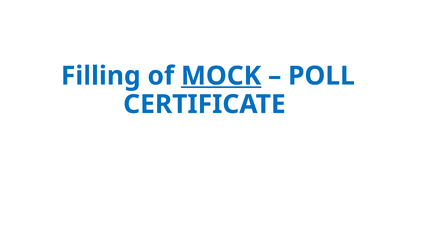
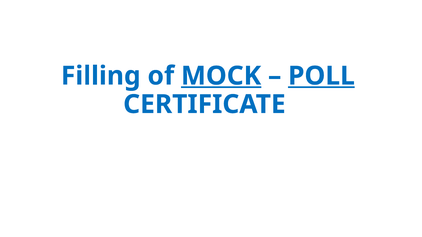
POLL underline: none -> present (321, 76)
